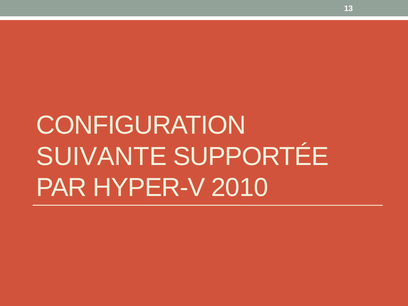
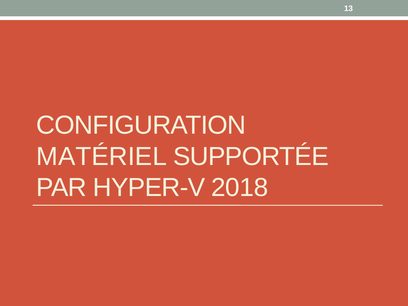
SUIVANTE: SUIVANTE -> MATÉRIEL (102, 156)
2010: 2010 -> 2018 (240, 188)
